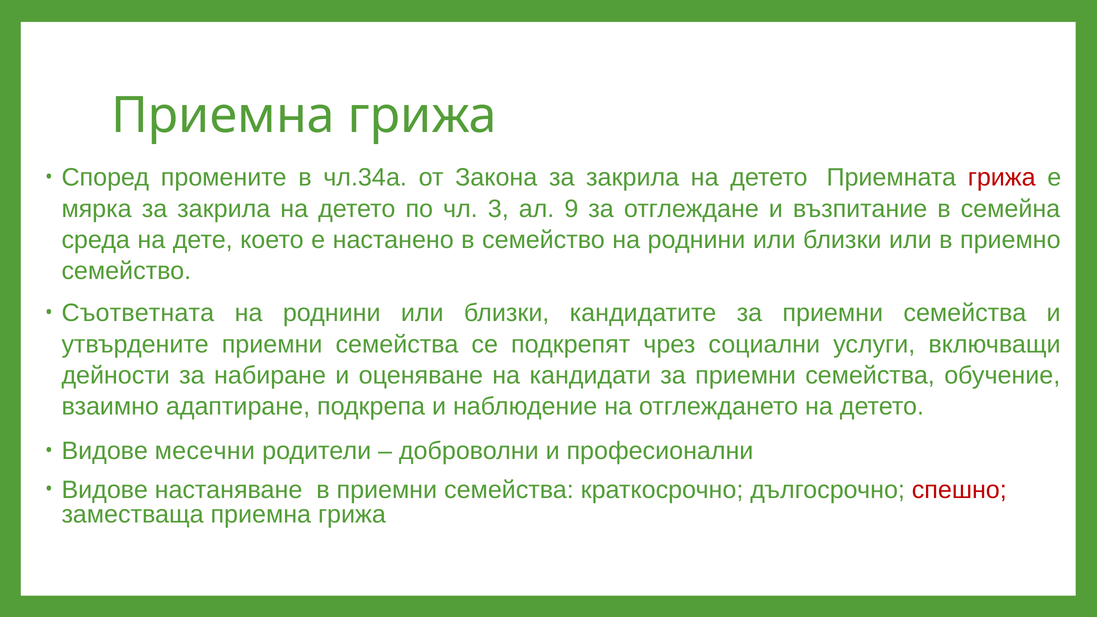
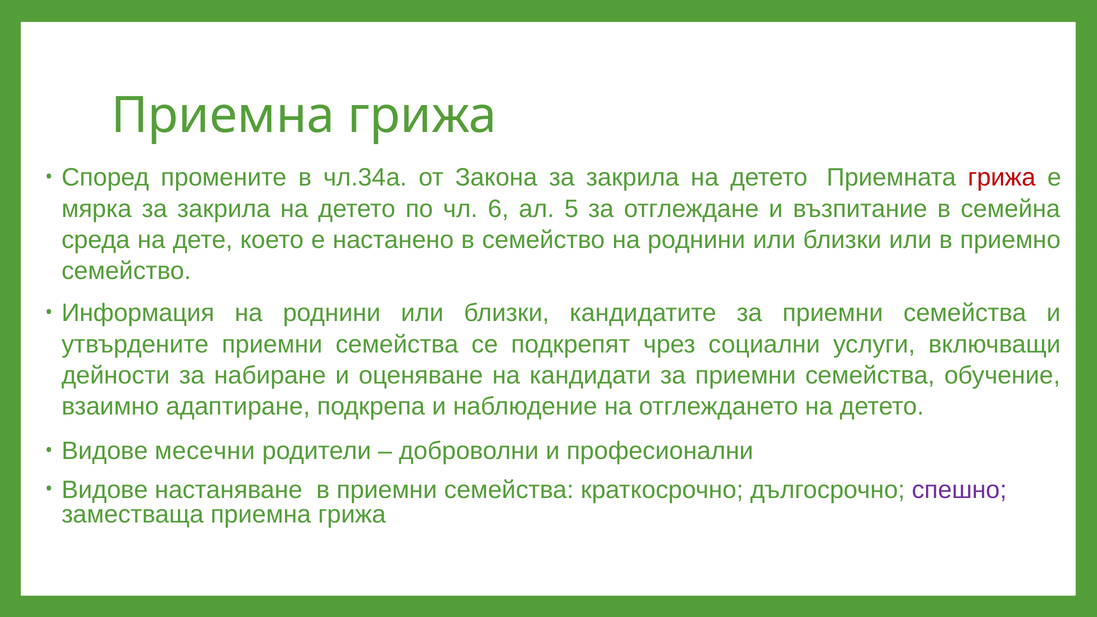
3: 3 -> 6 (498, 209)
9: 9 -> 5 (571, 209)
Съответната: Съответната -> Информация (138, 313)
спешно colour: red -> purple (959, 490)
